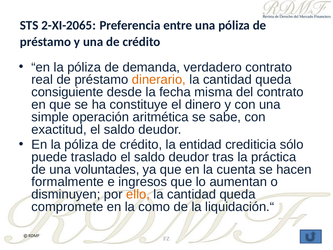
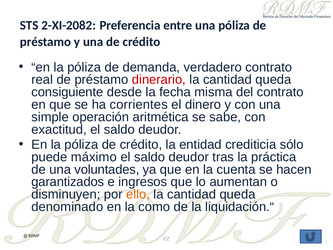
2-XI-2065: 2-XI-2065 -> 2-XI-2082 (69, 25)
dinerario colour: orange -> red (159, 80)
constituye: constituye -> corrientes (139, 105)
traslado: traslado -> máximo (94, 157)
formalmente: formalmente -> garantizados (68, 182)
compromete: compromete -> denominado (67, 207)
